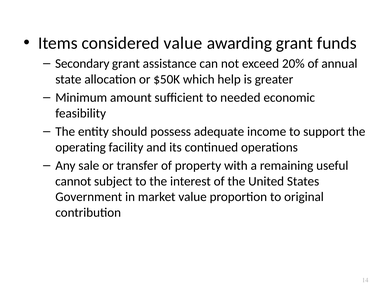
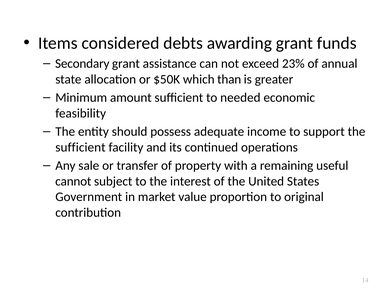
considered value: value -> debts (183, 43)
20%: 20% -> 23% (293, 64)
help: help -> than (229, 79)
operating: operating -> sufficient (80, 147)
